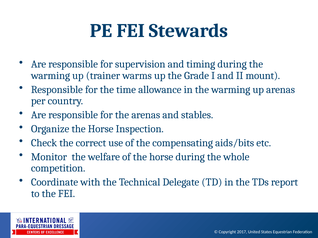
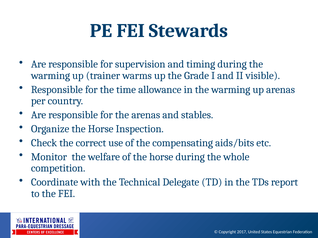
mount: mount -> visible (263, 76)
